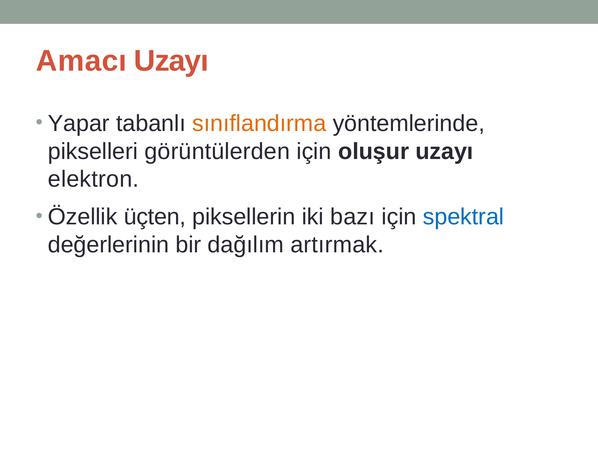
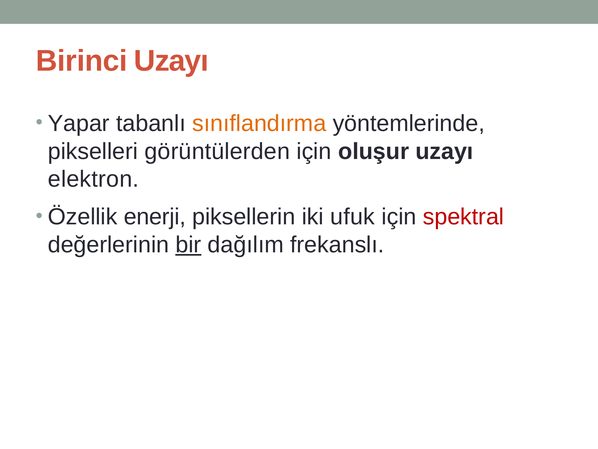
Amacı: Amacı -> Birinci (82, 61)
üçten: üçten -> enerji (155, 217)
bazı: bazı -> ufuk (353, 217)
spektral colour: blue -> red (463, 217)
bir underline: none -> present (188, 245)
artırmak: artırmak -> frekanslı (337, 245)
